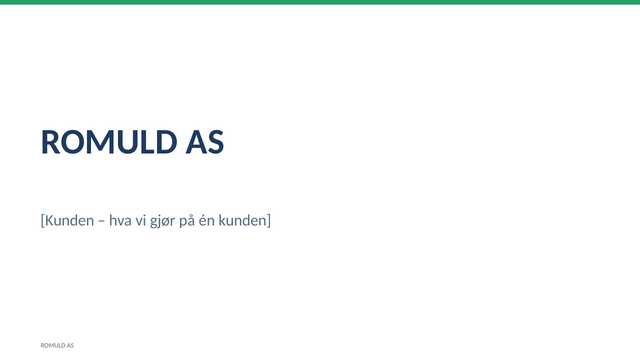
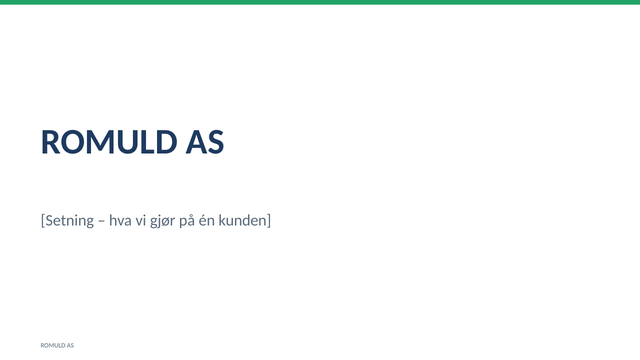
Kunden: Kunden -> Setning (67, 220)
